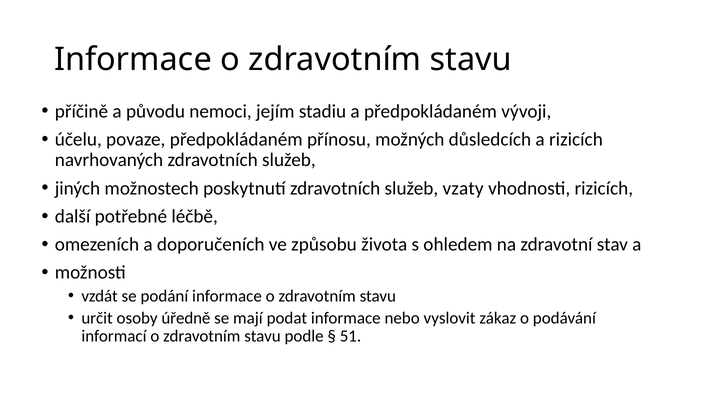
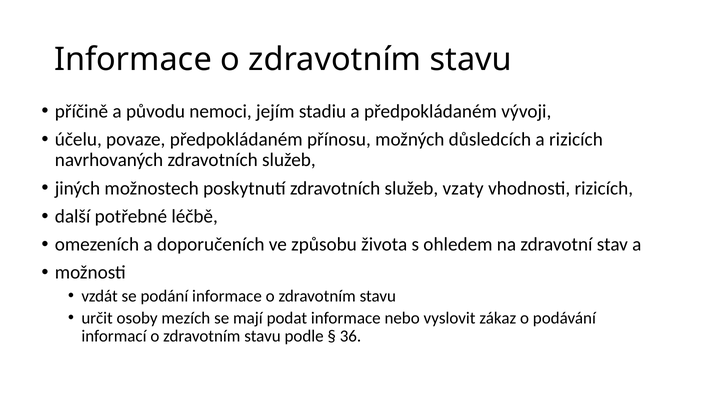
úředně: úředně -> mezích (186, 318)
51: 51 -> 36 (351, 336)
